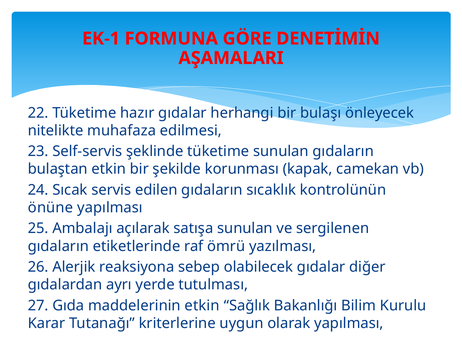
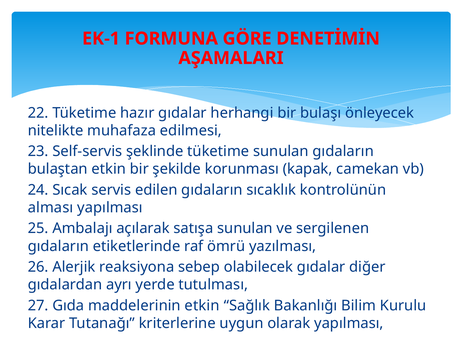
önüne: önüne -> alması (51, 207)
